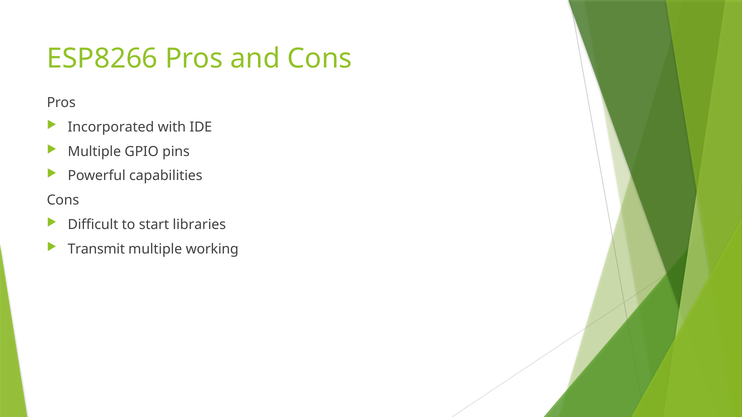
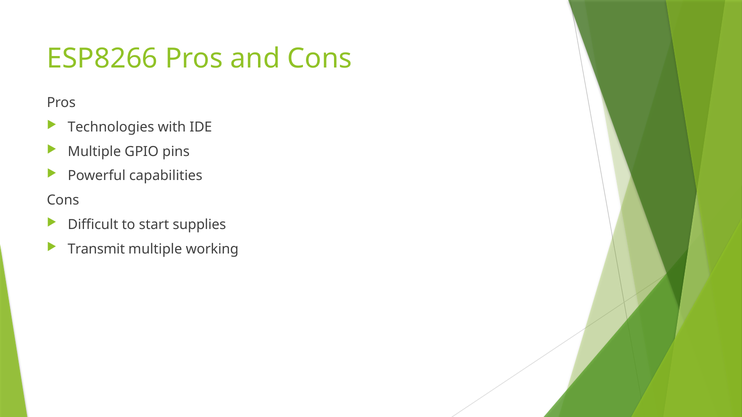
Incorporated: Incorporated -> Technologies (111, 127)
libraries: libraries -> supplies (199, 225)
